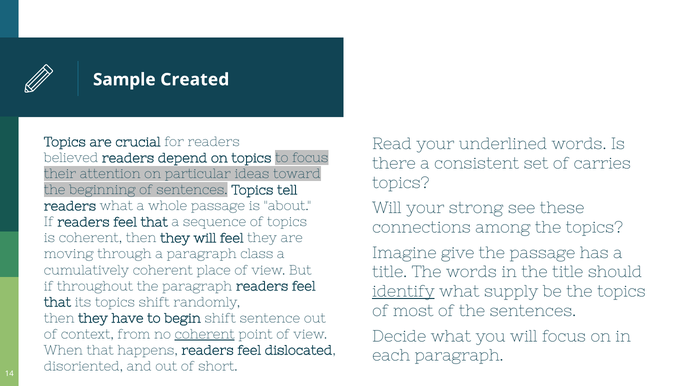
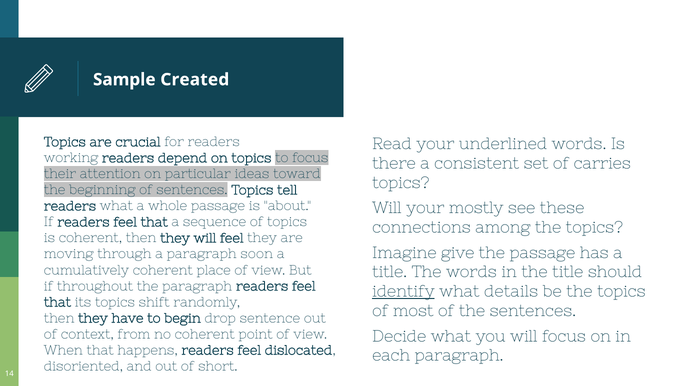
believed: believed -> working (71, 158)
strong: strong -> mostly (476, 208)
class: class -> soon (257, 254)
supply: supply -> details (511, 292)
begin shift: shift -> drop (220, 319)
coherent underline: present -> none (205, 335)
